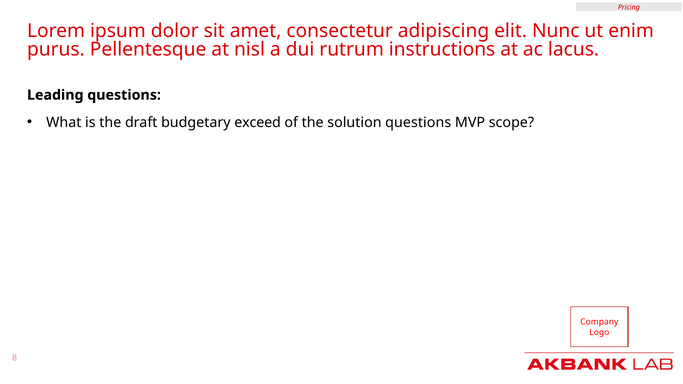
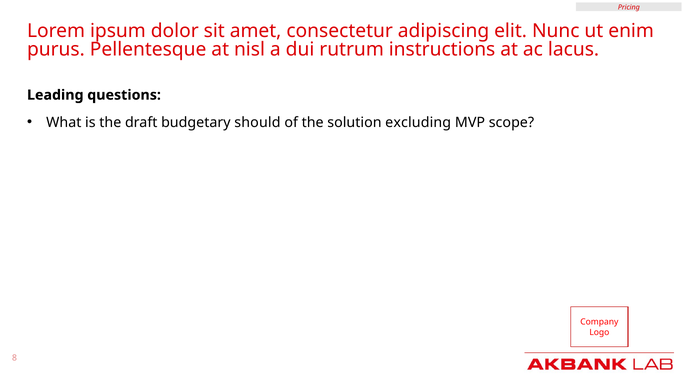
exceed: exceed -> should (257, 122)
solution questions: questions -> excluding (418, 122)
